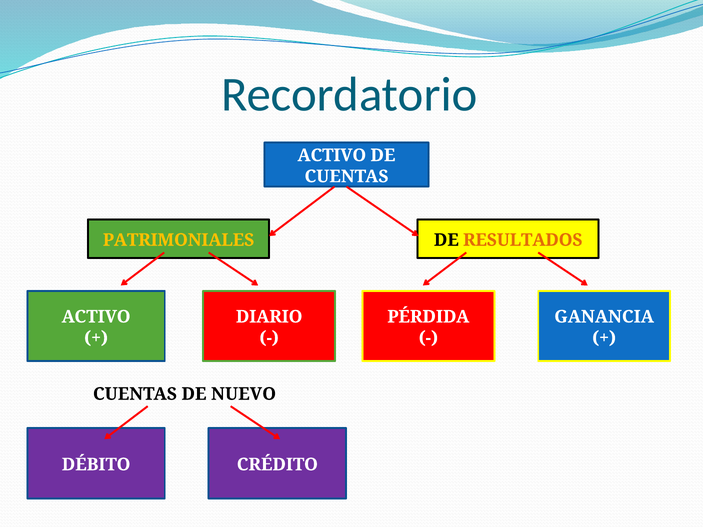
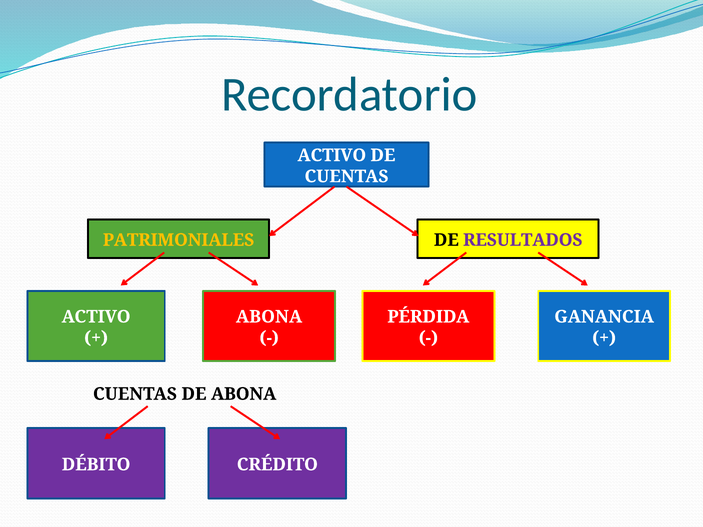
RESULTADOS colour: orange -> purple (523, 240)
DIARIO: DIARIO -> ABONA (269, 317)
DE NUEVO: NUEVO -> ABONA (244, 394)
